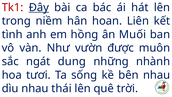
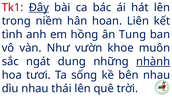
Muối: Muối -> Tung (133, 34)
được: được -> khoe (121, 48)
nhành underline: none -> present (153, 61)
